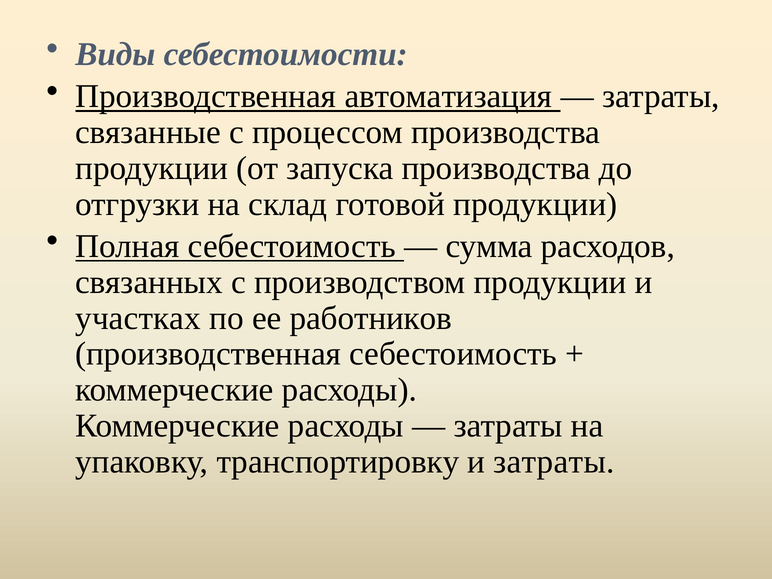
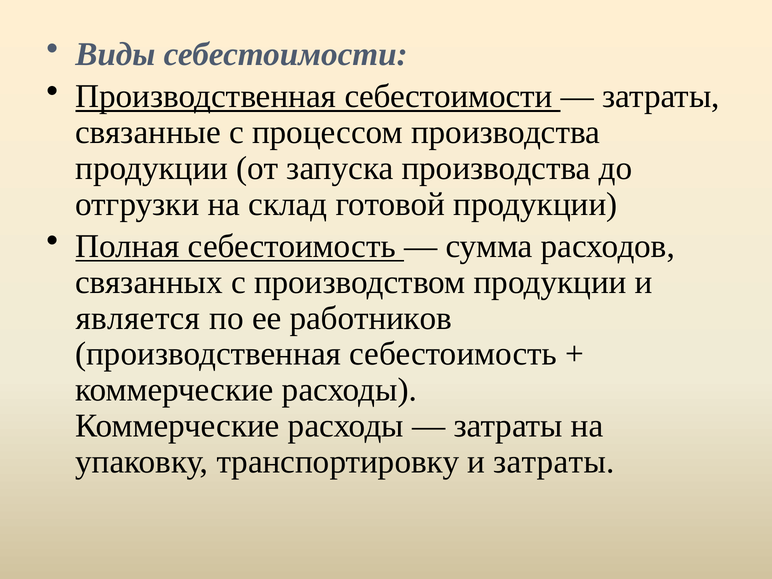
Производственная автоматизация: автоматизация -> себестоимости (448, 96)
участках: участках -> является (138, 318)
